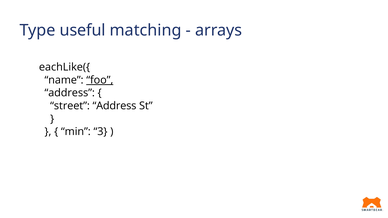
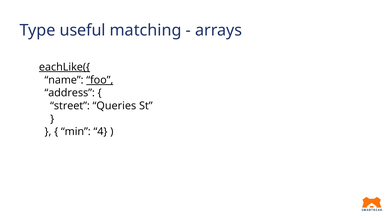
eachLike({ underline: none -> present (65, 67)
street Address: Address -> Queries (114, 106)
3: 3 -> 4 (100, 132)
